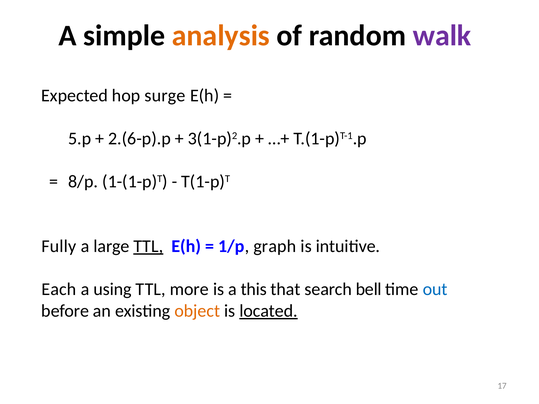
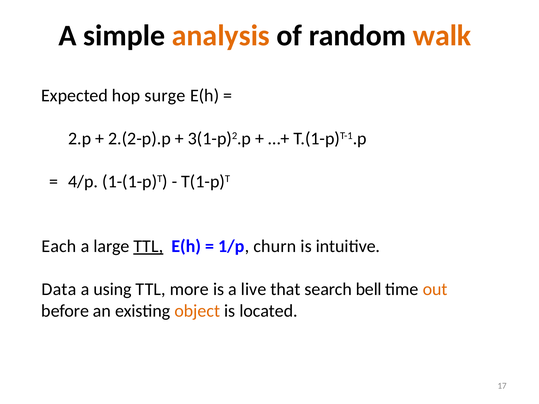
walk colour: purple -> orange (442, 36)
5.p: 5.p -> 2.p (80, 139)
2.(6-p).p: 2.(6-p).p -> 2.(2-p).p (139, 139)
8/p: 8/p -> 4/p (83, 182)
Fully: Fully -> Each (59, 246)
graph: graph -> churn (275, 246)
Each: Each -> Data (59, 290)
this: this -> live (254, 290)
out colour: blue -> orange (435, 290)
located underline: present -> none (269, 311)
